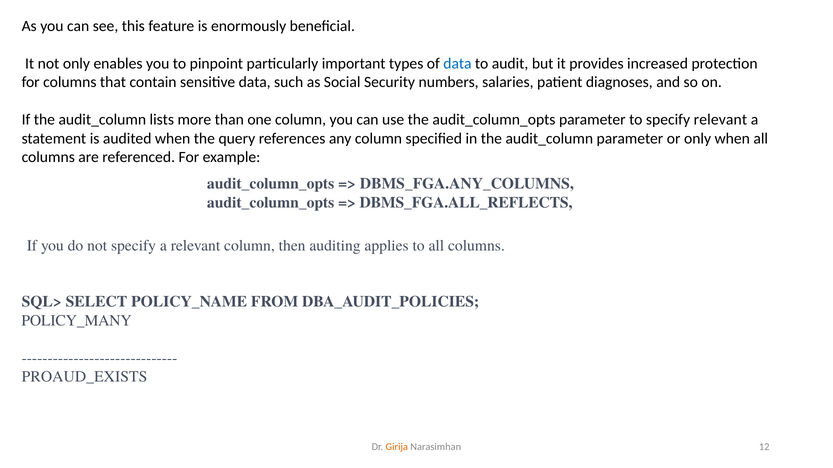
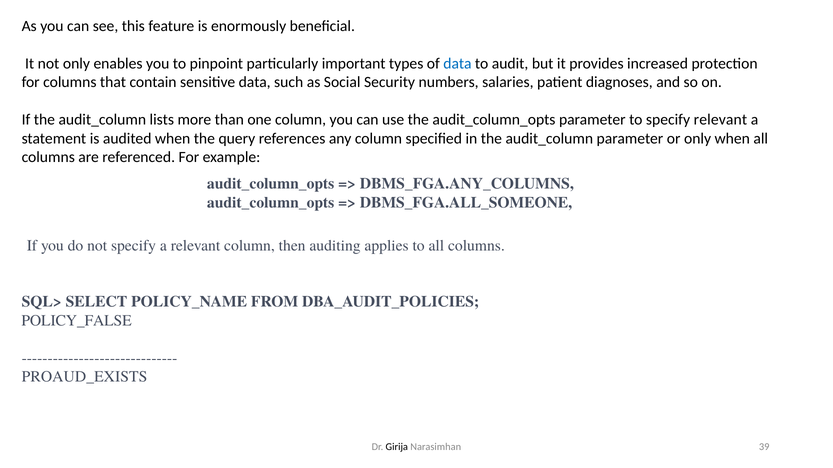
DBMS_FGA.ALL_REFLECTS: DBMS_FGA.ALL_REFLECTS -> DBMS_FGA.ALL_SOMEONE (466, 203)
POLICY_MANY: POLICY_MANY -> POLICY_FALSE (77, 321)
Girija colour: orange -> black (397, 447)
12: 12 -> 39 (764, 447)
